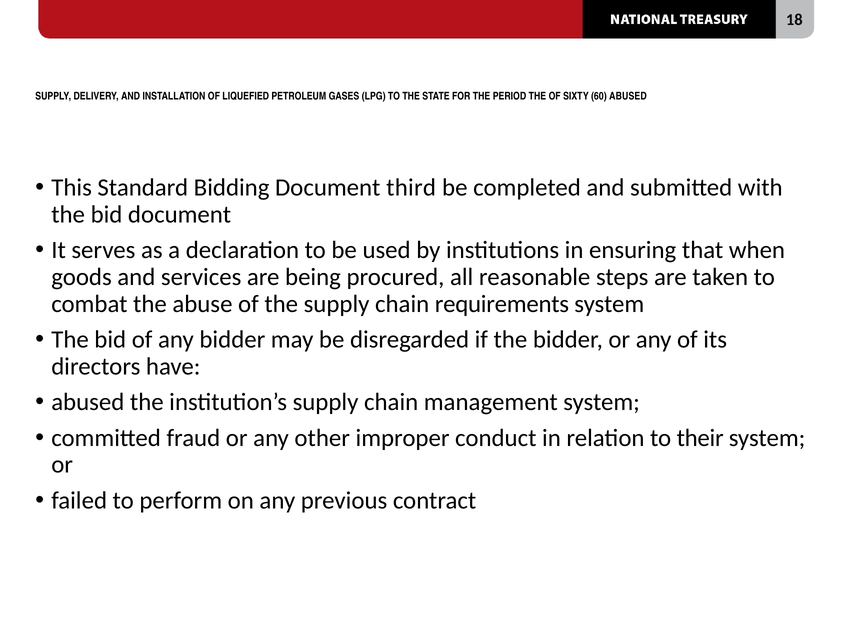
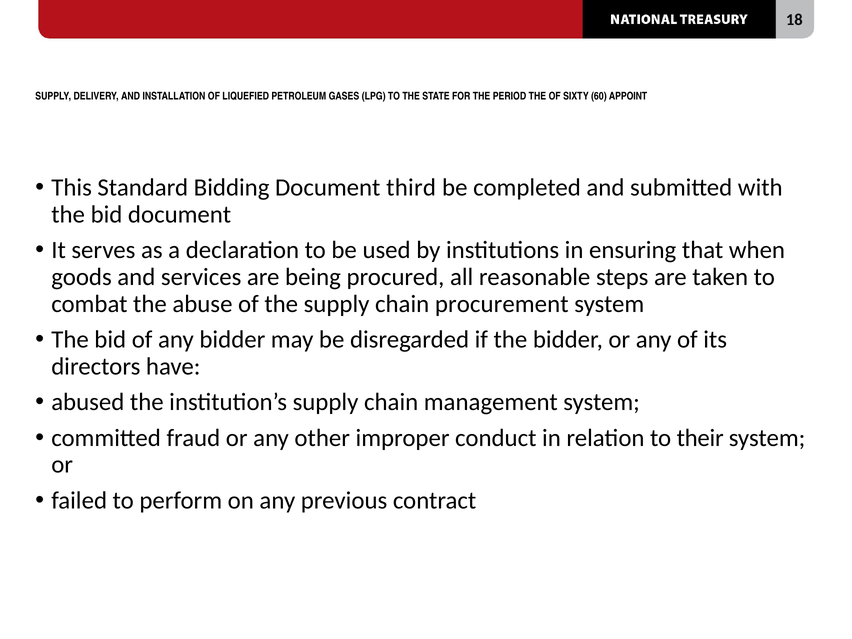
60 ABUSED: ABUSED -> APPOINT (628, 96)
requirements: requirements -> procurement (502, 304)
